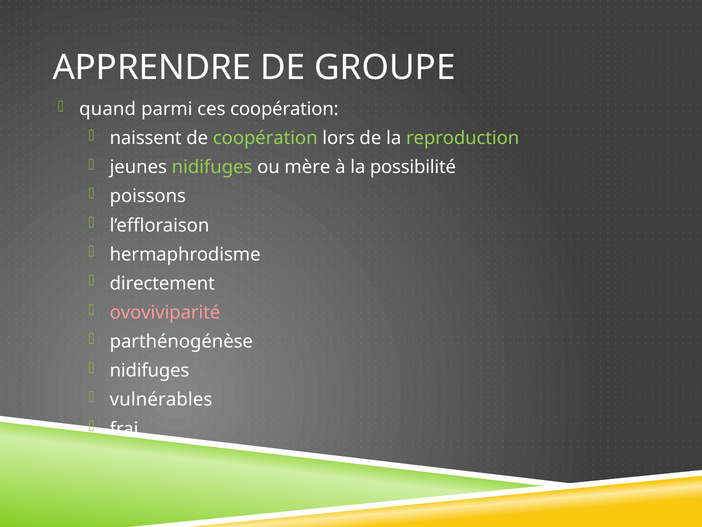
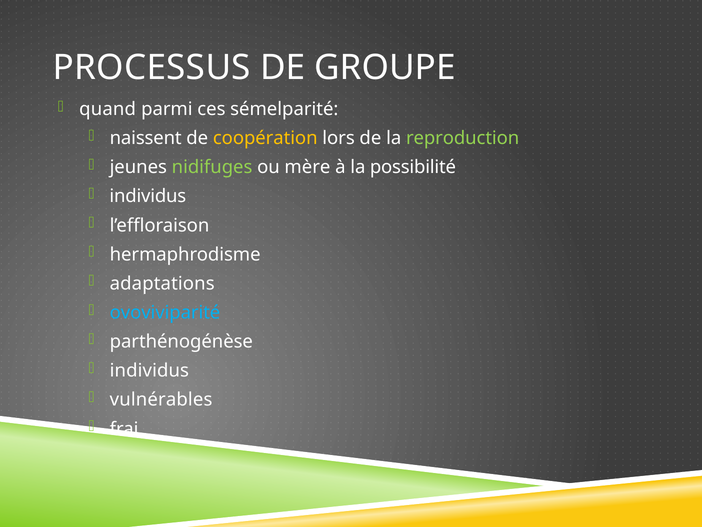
APPRENDRE: APPRENDRE -> PROCESSUS (152, 67)
ces coopération: coopération -> sémelparité (284, 109)
coopération colour: light green -> yellow (265, 138)
poissons: poissons -> individus (148, 196)
directement: directement -> adaptations (162, 283)
ovoviviparité colour: pink -> light blue (165, 312)
nidifuges: nidifuges -> individus (149, 370)
